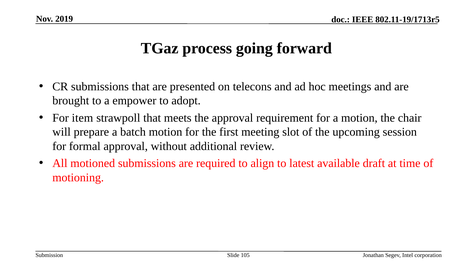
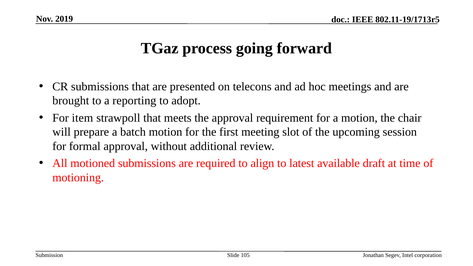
empower: empower -> reporting (134, 101)
